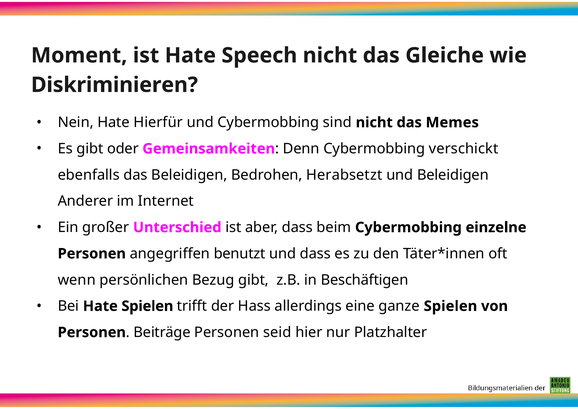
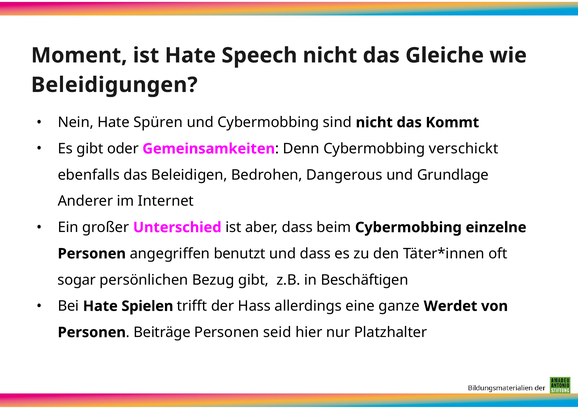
Diskriminieren: Diskriminieren -> Beleidigungen (114, 85)
Hierfür: Hierfür -> Spüren (158, 122)
Memes: Memes -> Kommt (452, 122)
Herabsetzt: Herabsetzt -> Dangerous (344, 175)
und Beleidigen: Beleidigen -> Grundlage (453, 175)
wenn: wenn -> sogar (77, 280)
ganze Spielen: Spielen -> Werdet (451, 306)
